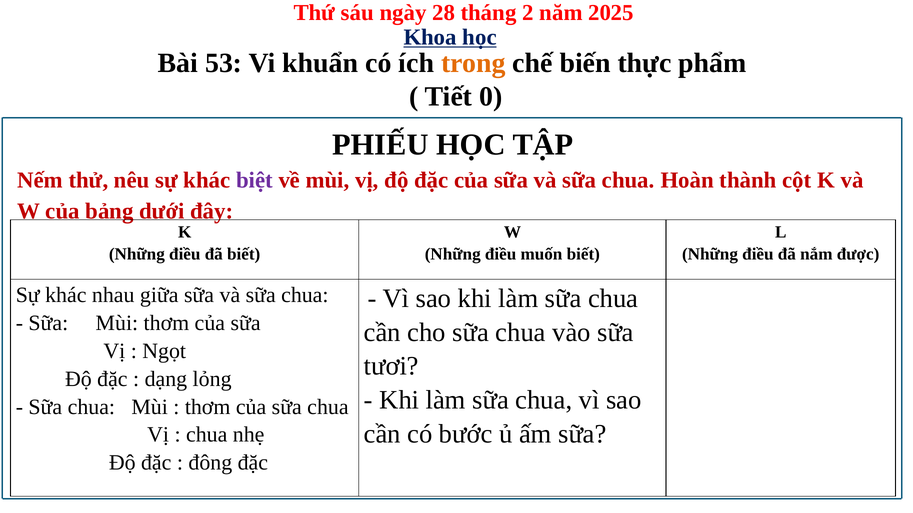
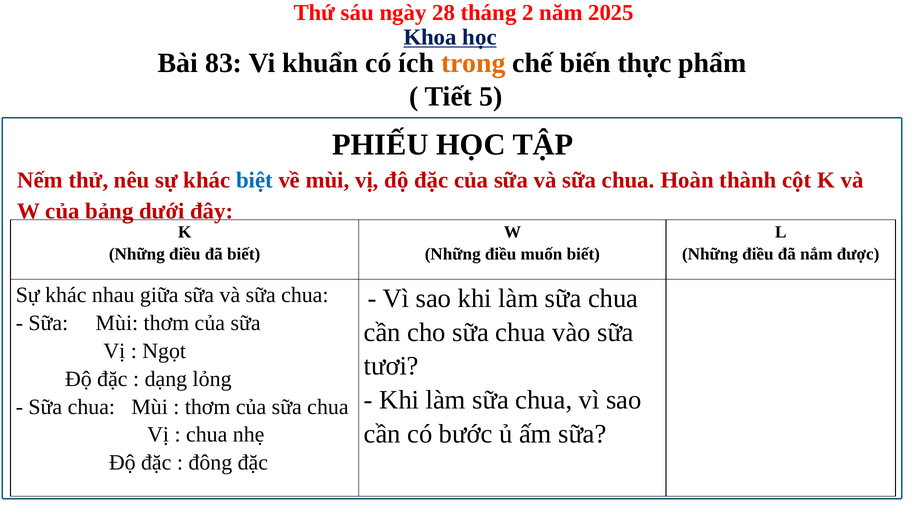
53: 53 -> 83 (224, 63)
0: 0 -> 5 (491, 96)
biệt colour: purple -> blue (254, 180)
